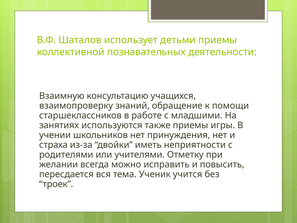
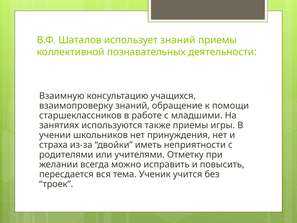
использует детьми: детьми -> знаний (178, 40)
